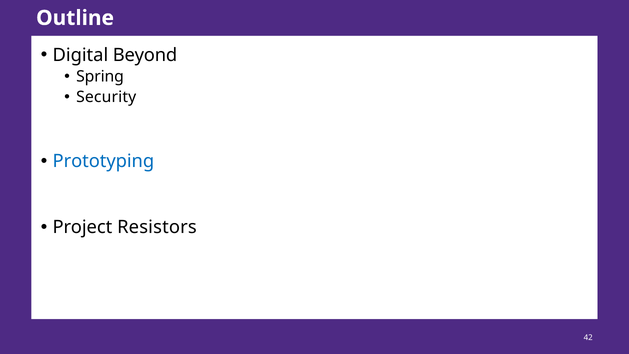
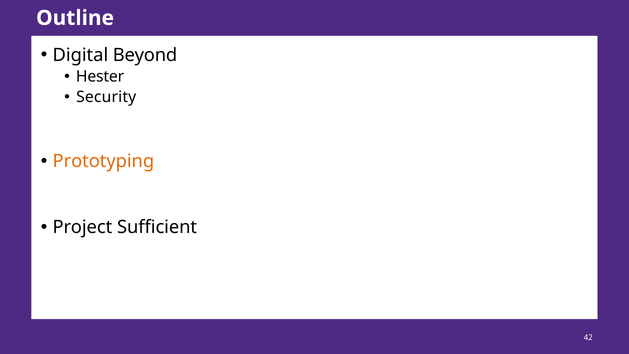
Spring: Spring -> Hester (100, 77)
Prototyping colour: blue -> orange (103, 161)
Resistors: Resistors -> Sufficient (157, 227)
